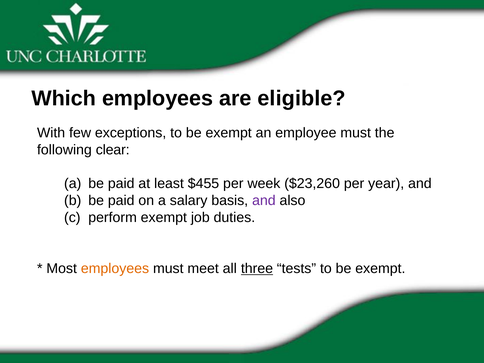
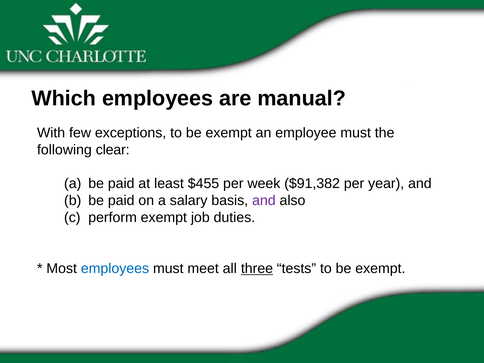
eligible: eligible -> manual (302, 98)
$23,260: $23,260 -> $91,382 (312, 184)
employees colour: orange -> blue (115, 268)
